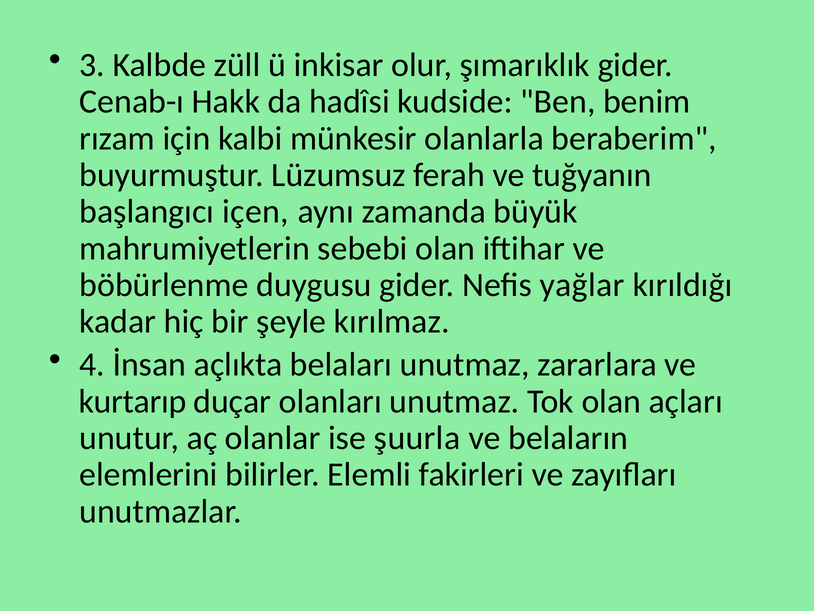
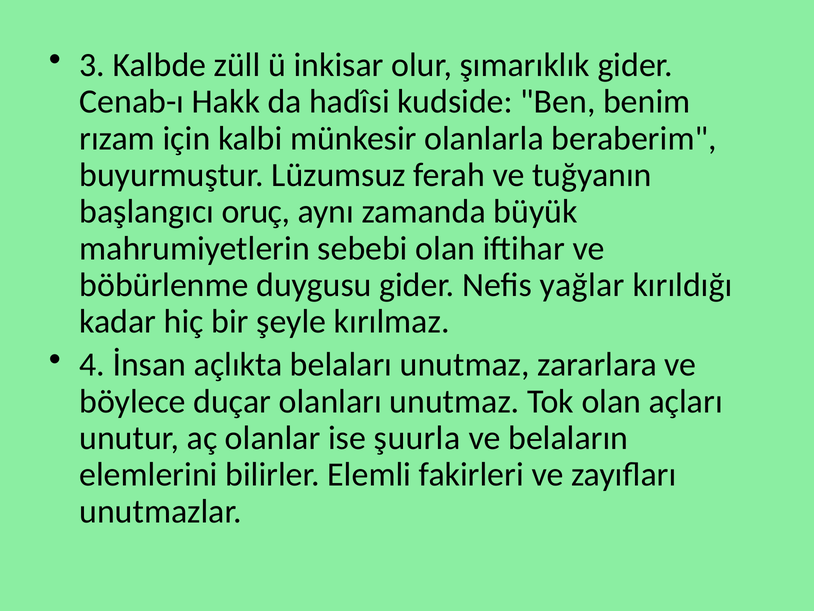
içen: içen -> oruç (256, 211)
kurtarıp: kurtarıp -> böylece (133, 401)
